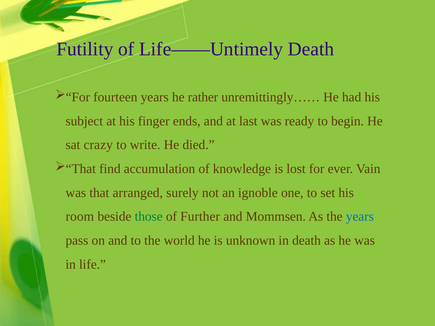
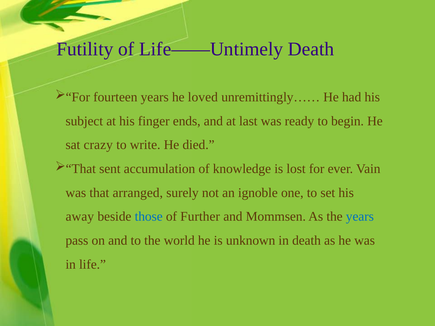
rather: rather -> loved (203, 97)
find: find -> sent (110, 169)
room: room -> away (80, 217)
those colour: green -> blue (149, 217)
